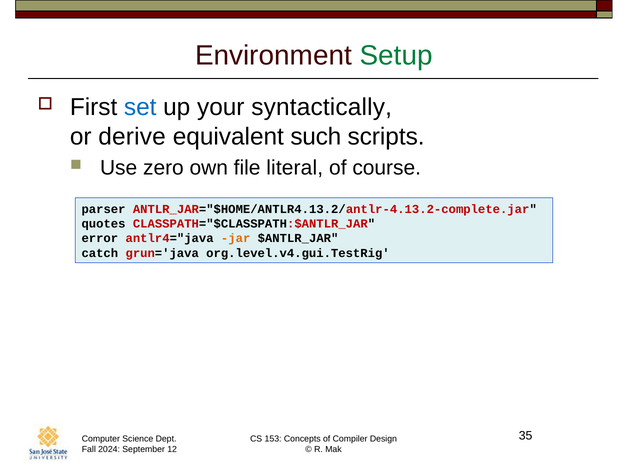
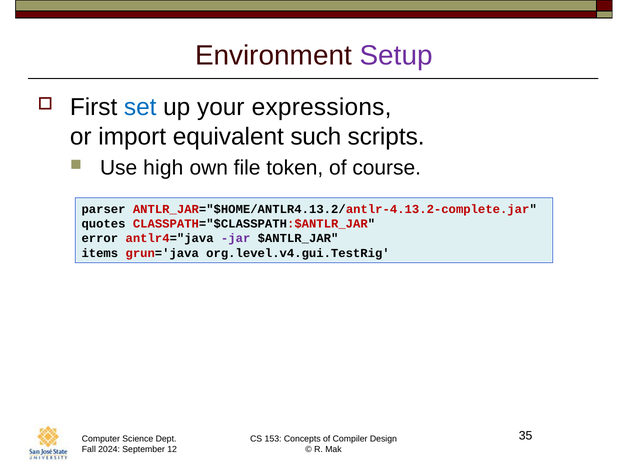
Setup colour: green -> purple (396, 55)
syntactically: syntactically -> expressions (322, 107)
derive: derive -> import (132, 137)
zero: zero -> high (163, 168)
literal: literal -> token (295, 168)
jar colour: orange -> purple (236, 238)
catch: catch -> items (100, 253)
